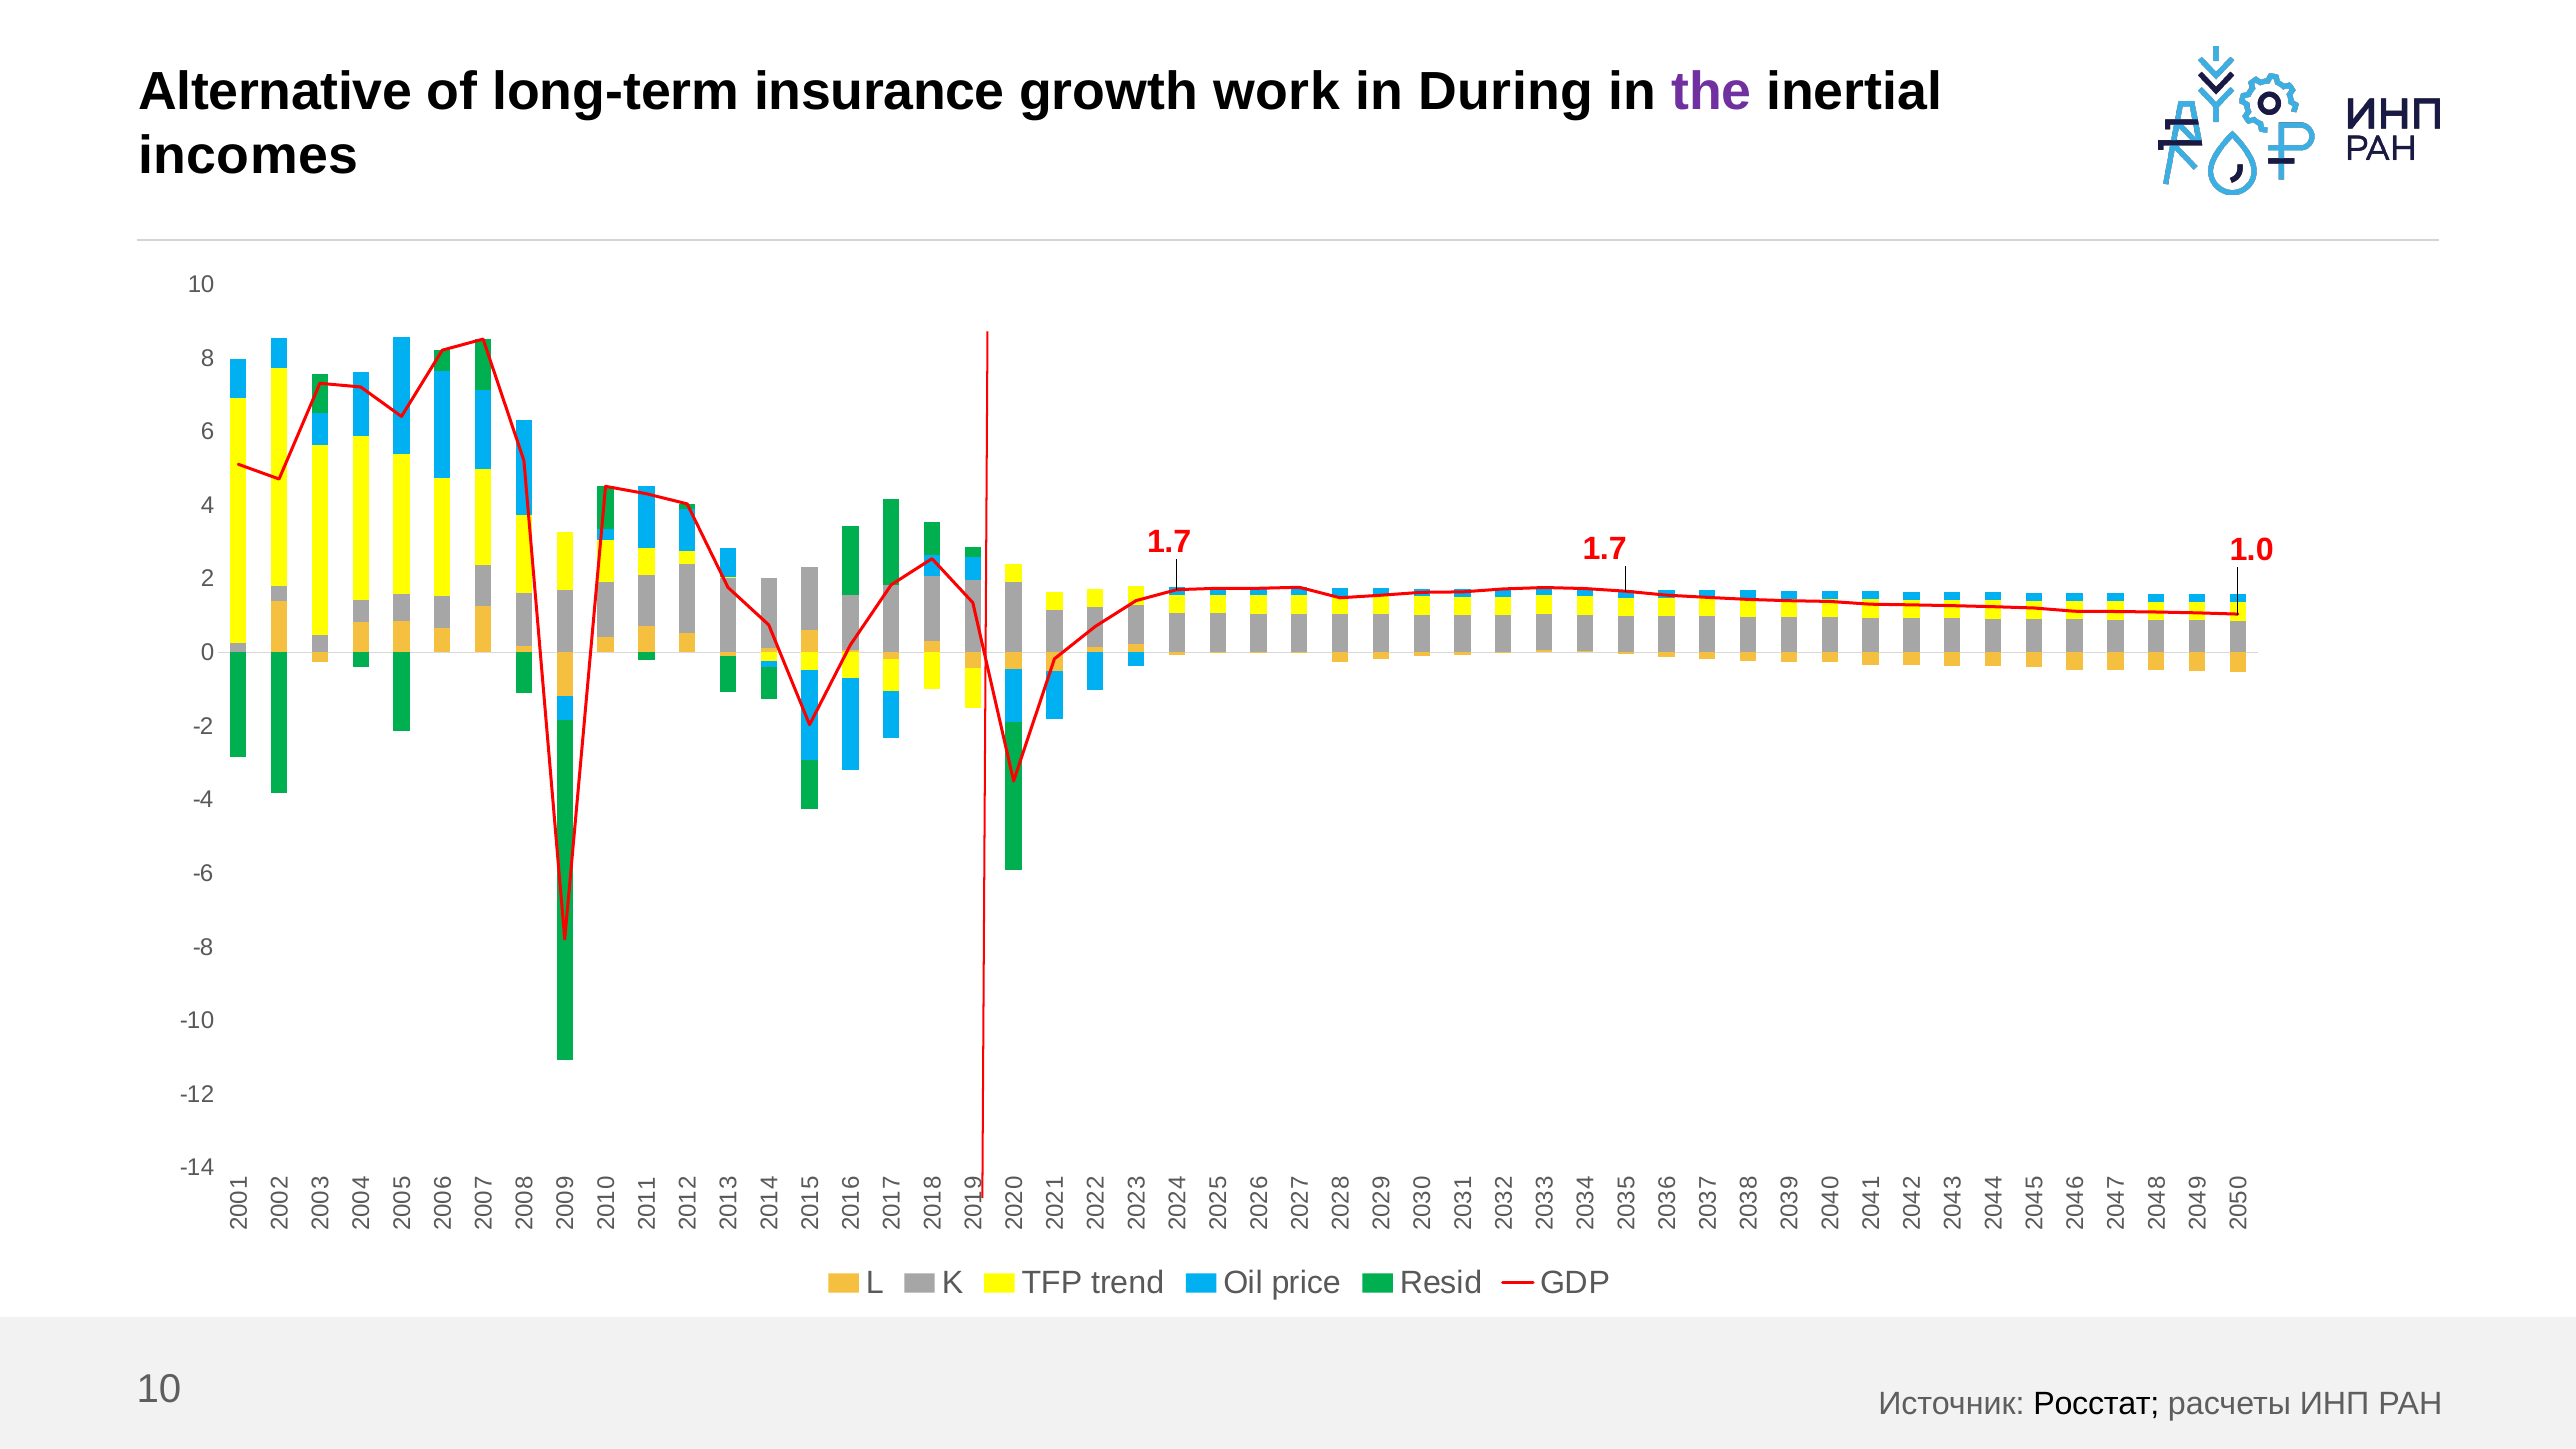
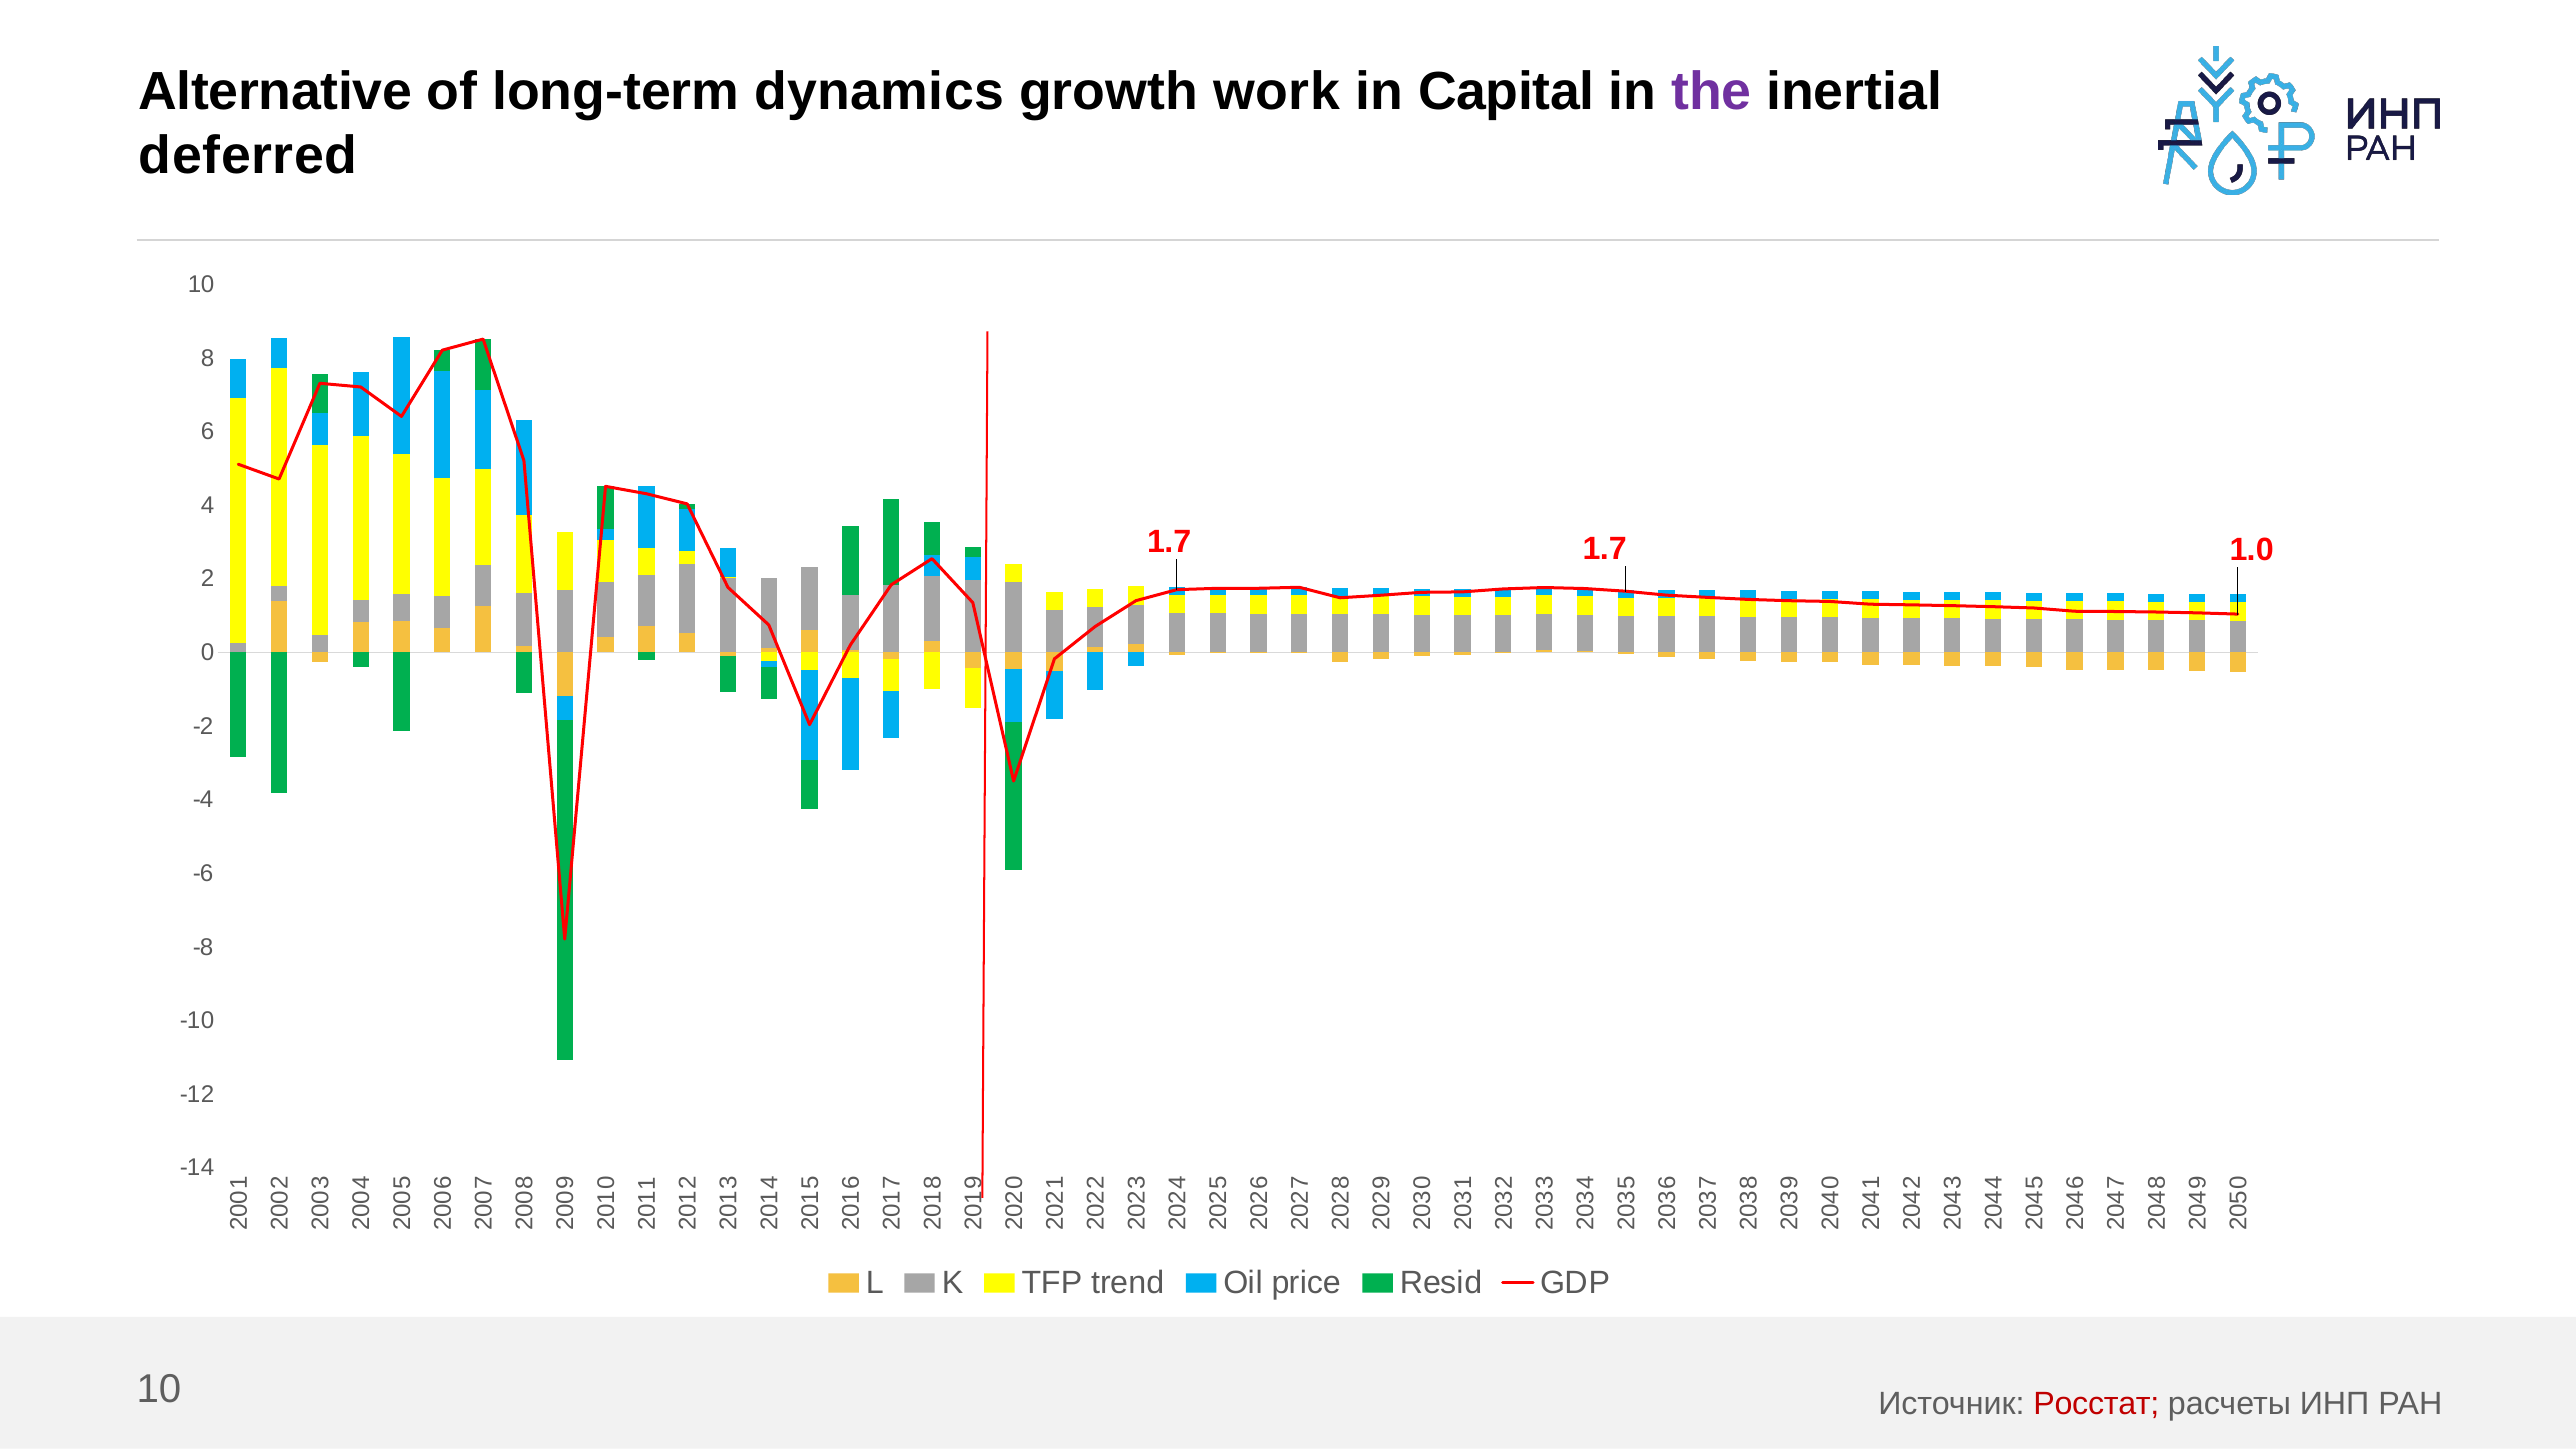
insurance: insurance -> dynamics (879, 91)
During: During -> Capital (1506, 91)
incomes: incomes -> deferred (248, 156)
Росстат colour: black -> red (2096, 1404)
